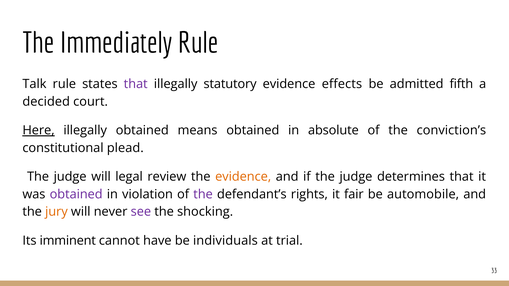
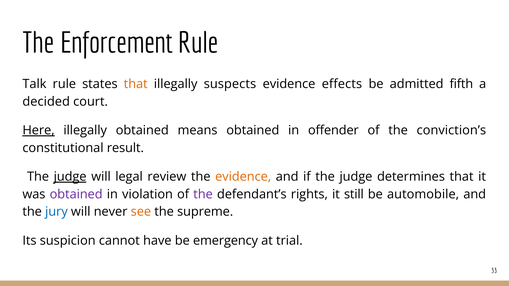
Immediately: Immediately -> Enforcement (116, 43)
that colour: purple -> orange (136, 84)
statutory: statutory -> suspects (230, 84)
absolute: absolute -> offender (333, 131)
plead: plead -> result (125, 148)
judge underline: none -> present (70, 177)
fair: fair -> still (354, 194)
jury colour: orange -> blue (56, 212)
see colour: purple -> orange (141, 212)
shocking: shocking -> supreme (205, 212)
imminent: imminent -> suspicion (68, 241)
individuals: individuals -> emergency (226, 241)
